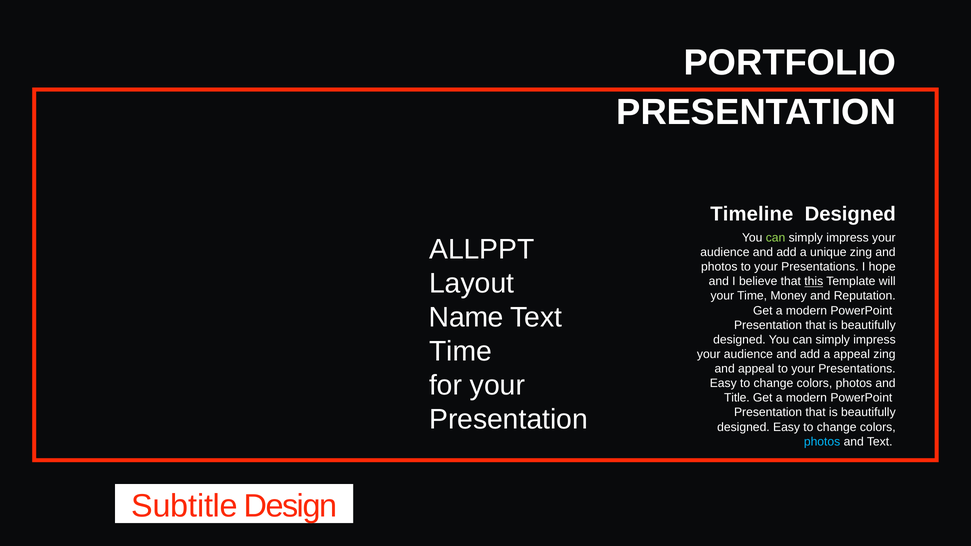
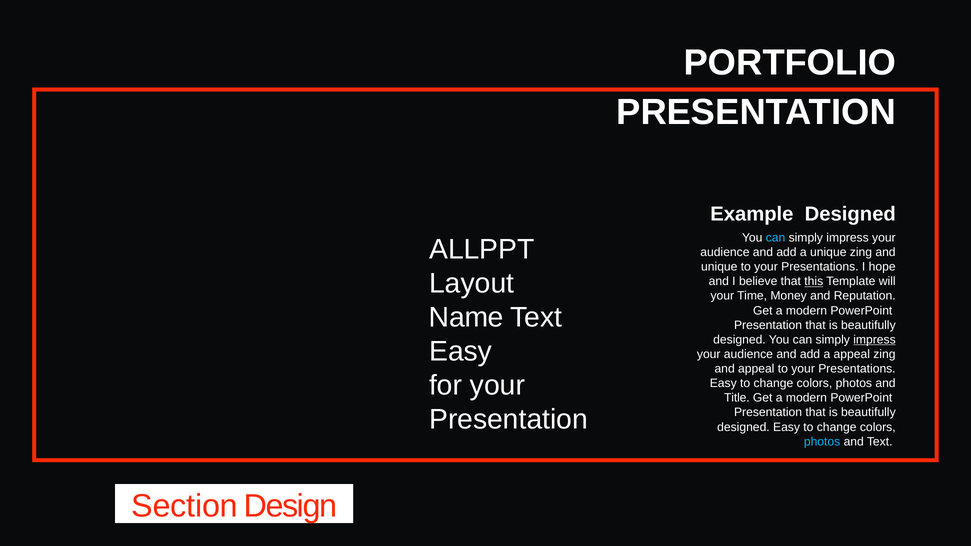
Timeline: Timeline -> Example (752, 214)
can colour: light green -> light blue (776, 238)
photos: photos -> unique (719, 267)
impress underline: none -> present (875, 340)
Time: Time -> Easy (461, 352)
Subtitle: Subtitle -> Section (185, 506)
